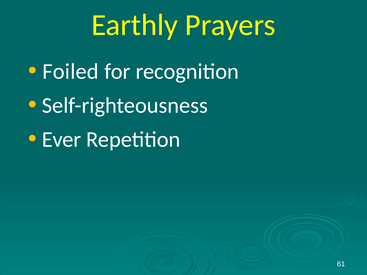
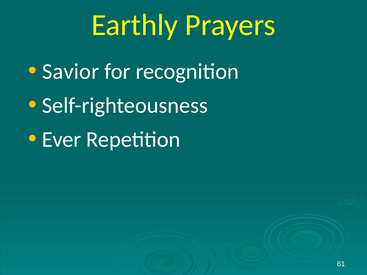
Foiled: Foiled -> Savior (71, 72)
